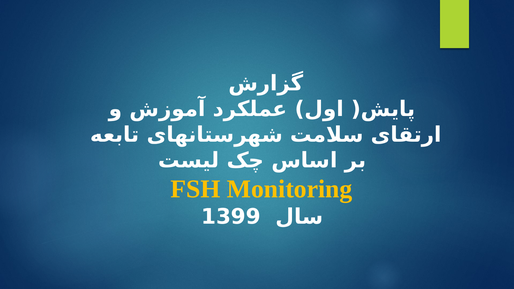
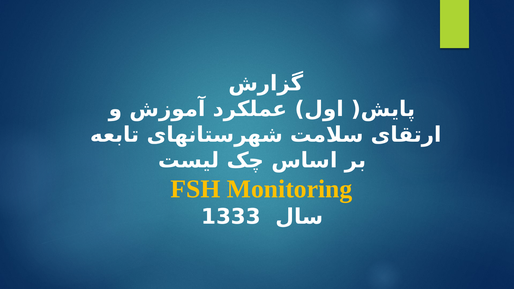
1399: 1399 -> 1333 (231, 217)
